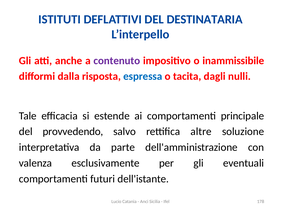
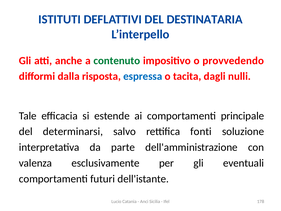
contenuto colour: purple -> green (117, 61)
inammissibile: inammissibile -> provvedendo (233, 61)
provvedendo: provvedendo -> determinarsi (73, 131)
altre: altre -> fonti (201, 131)
